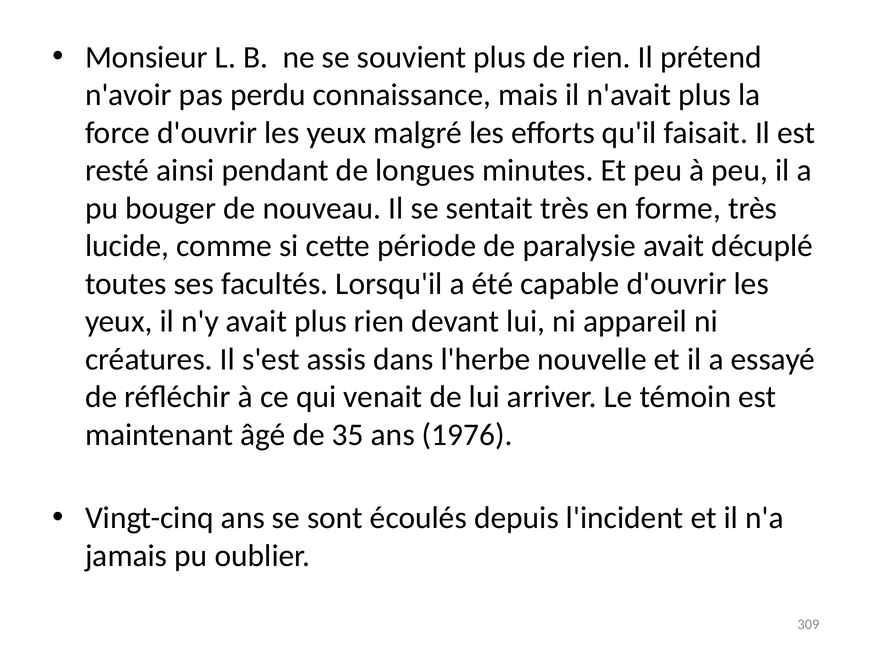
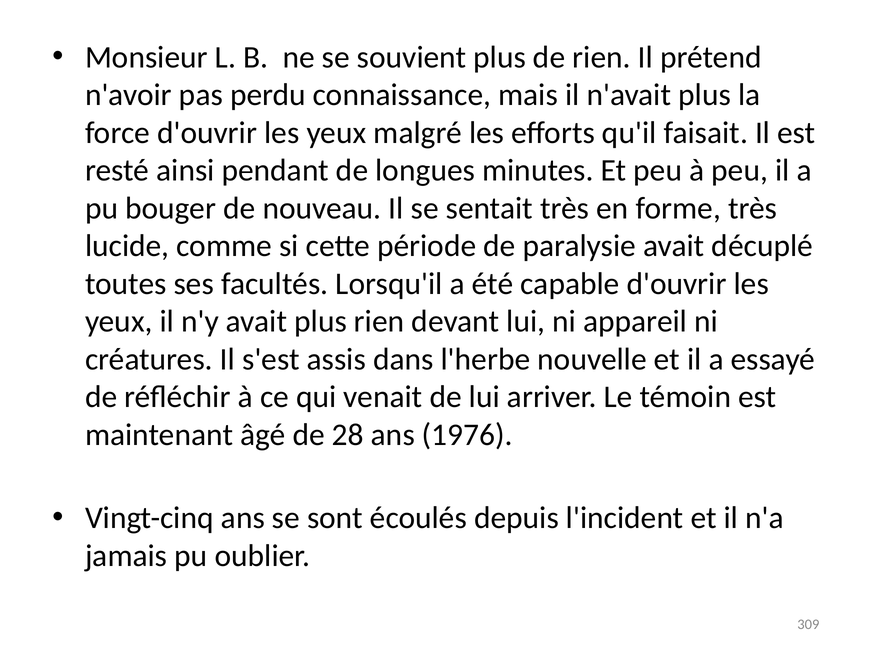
35: 35 -> 28 (348, 435)
